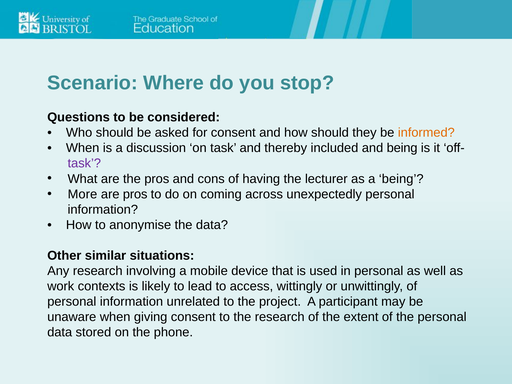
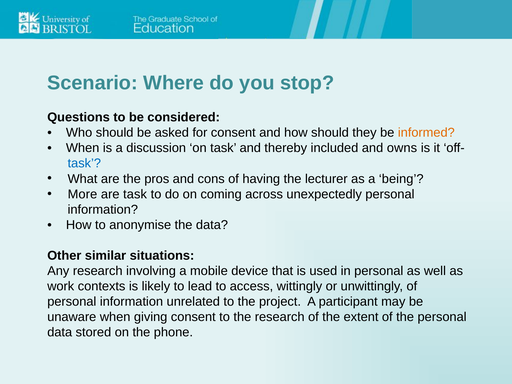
and being: being -> owns (402, 148)
task colour: purple -> blue (84, 163)
are pros: pros -> task (135, 194)
